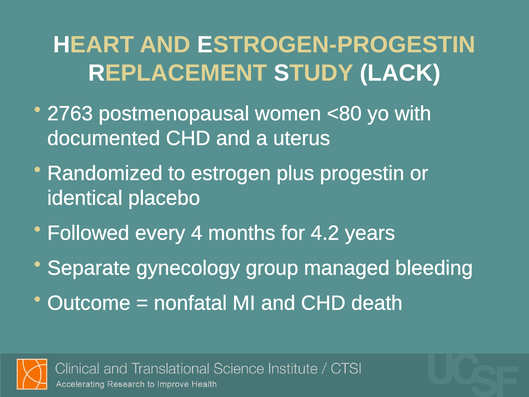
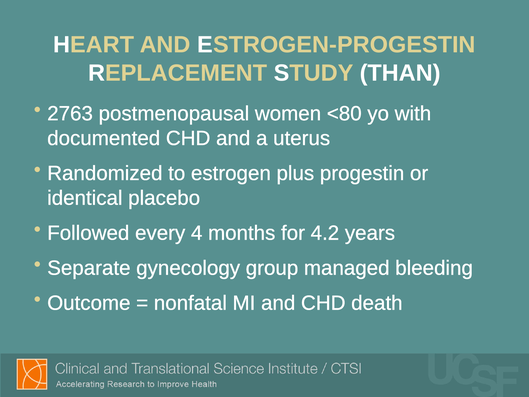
LACK: LACK -> THAN (400, 73)
